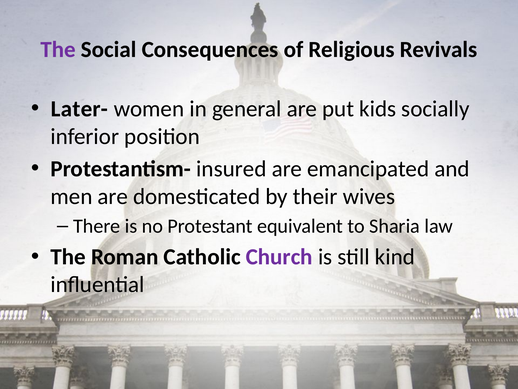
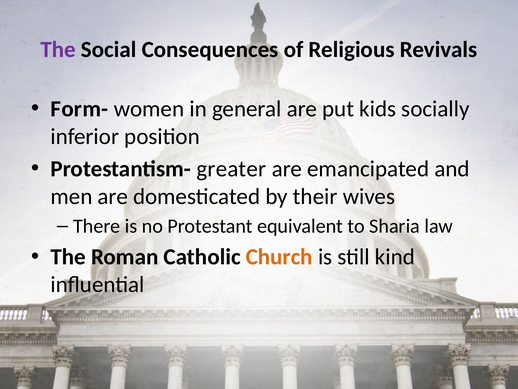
Later-: Later- -> Form- (79, 109)
insured: insured -> greater (231, 169)
Church colour: purple -> orange (279, 257)
